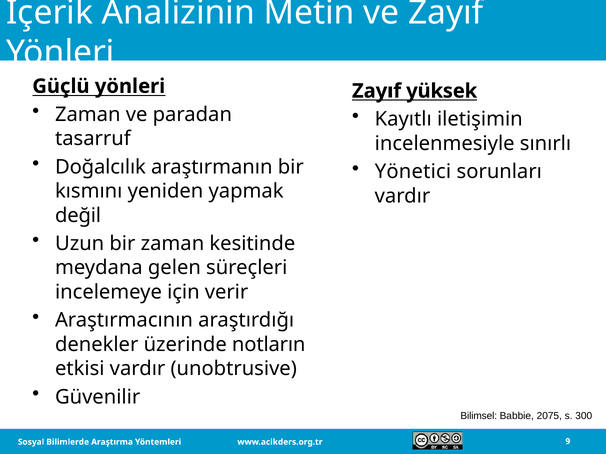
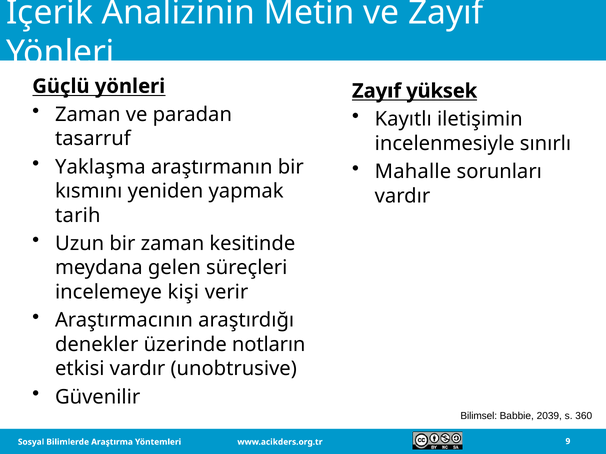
Doğalcılık: Doğalcılık -> Yaklaşma (100, 167)
Yönetici: Yönetici -> Mahalle (413, 172)
değil: değil -> tarih (78, 216)
için: için -> kişi (183, 292)
2075: 2075 -> 2039 (549, 416)
300: 300 -> 360 (584, 416)
